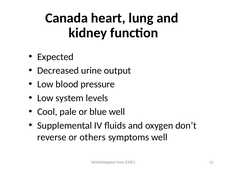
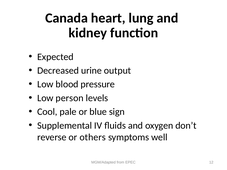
system: system -> person (70, 98)
blue well: well -> sign (117, 112)
